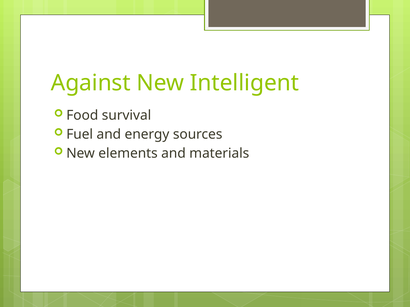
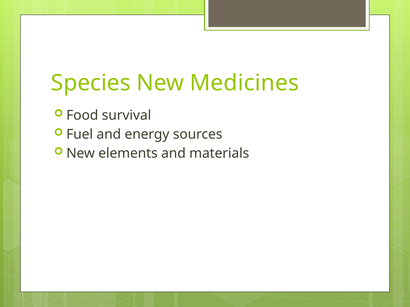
Against: Against -> Species (91, 83)
Intelligent: Intelligent -> Medicines (244, 83)
